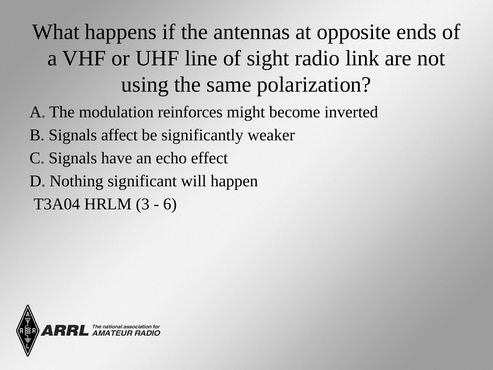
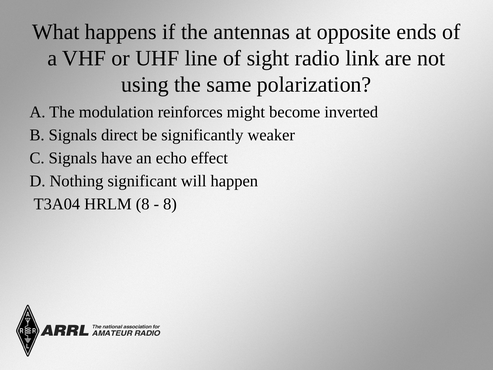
affect: affect -> direct (119, 135)
HRLM 3: 3 -> 8 (143, 204)
6: 6 -> 8 (170, 204)
